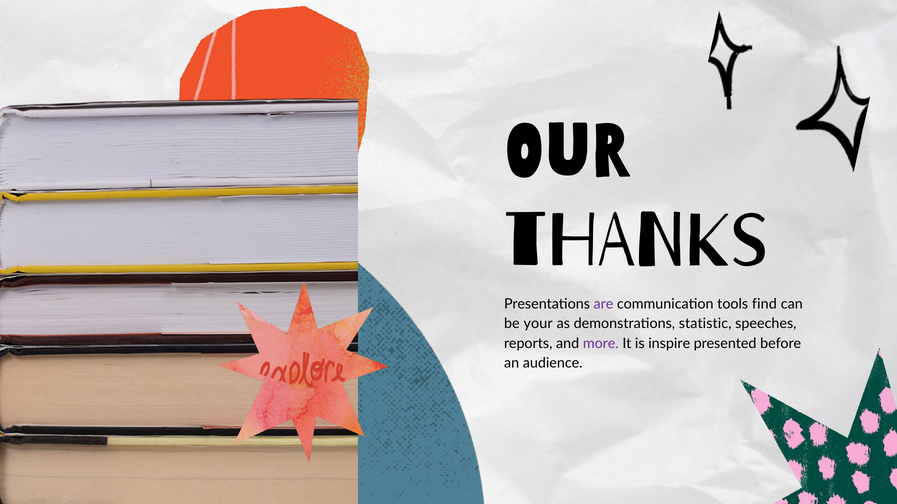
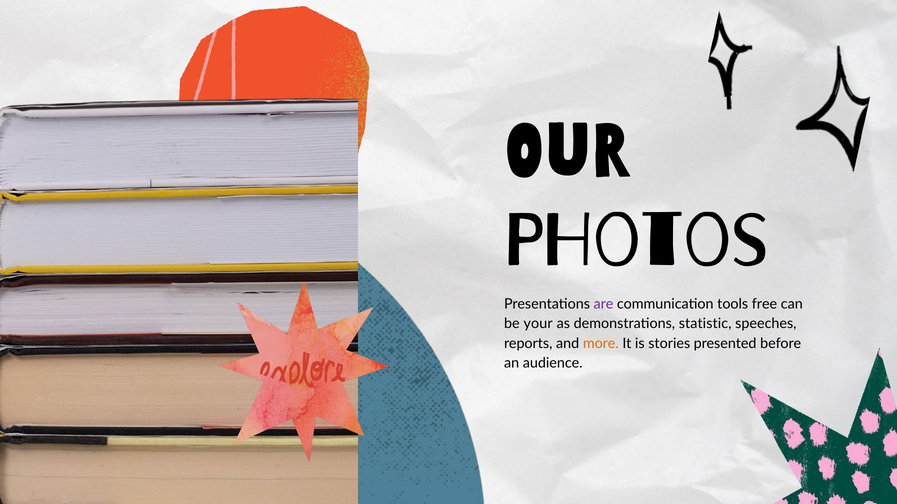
THANKS: THANKS -> PHOTOS (636, 241)
find: find -> free (764, 304)
more colour: purple -> orange (601, 344)
inspire: inspire -> stories (669, 344)
